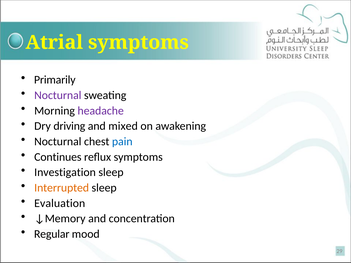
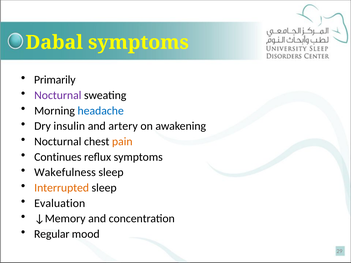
Atrial: Atrial -> Dabal (54, 42)
headache colour: purple -> blue (101, 111)
driving: driving -> insulin (69, 126)
mixed: mixed -> artery (123, 126)
pain colour: blue -> orange (122, 142)
Investigation: Investigation -> Wakefulness (65, 173)
